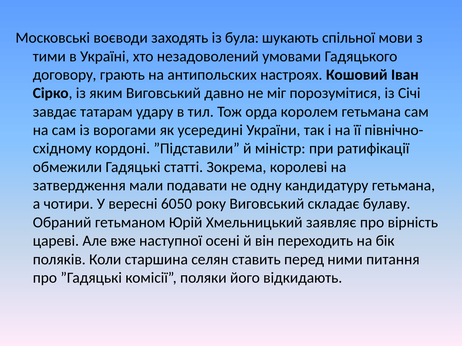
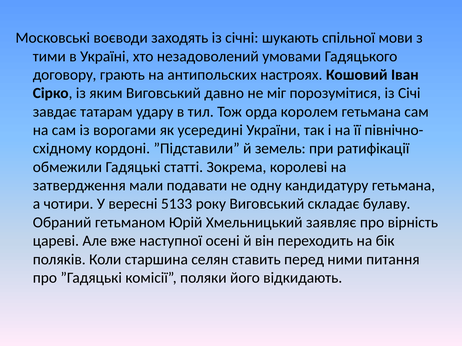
була: була -> січні (242, 38)
міністр: міністр -> земель (280, 149)
6050: 6050 -> 5133 (177, 204)
